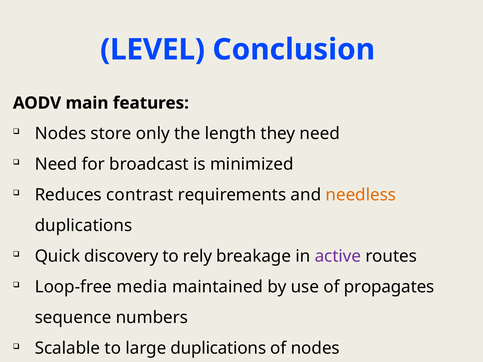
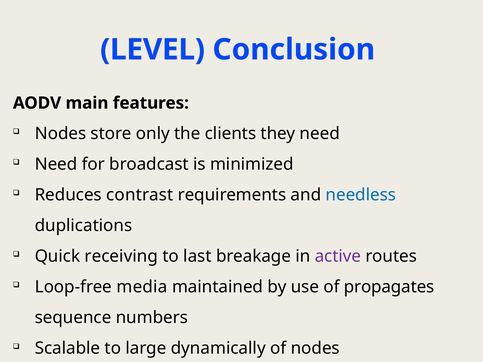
length: length -> clients (230, 134)
needless colour: orange -> blue (361, 195)
discovery: discovery -> receiving (121, 257)
rely: rely -> last (197, 257)
large duplications: duplications -> dynamically (218, 349)
